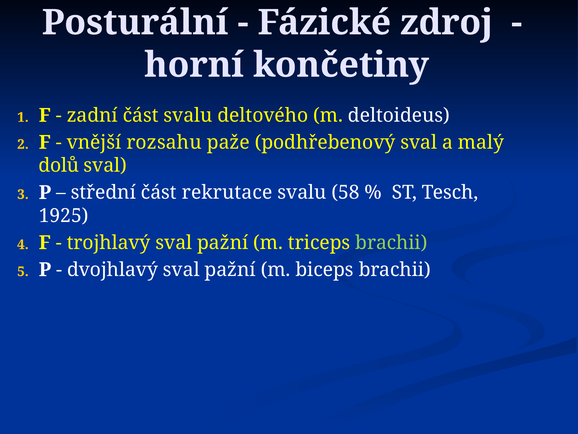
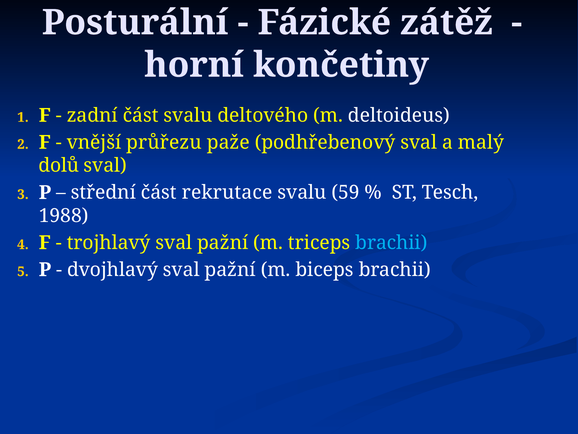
zdroj: zdroj -> zátěž (447, 23)
rozsahu: rozsahu -> průřezu (164, 142)
58: 58 -> 59 (346, 192)
1925: 1925 -> 1988 (64, 215)
brachii colour: light green -> light blue (391, 242)
